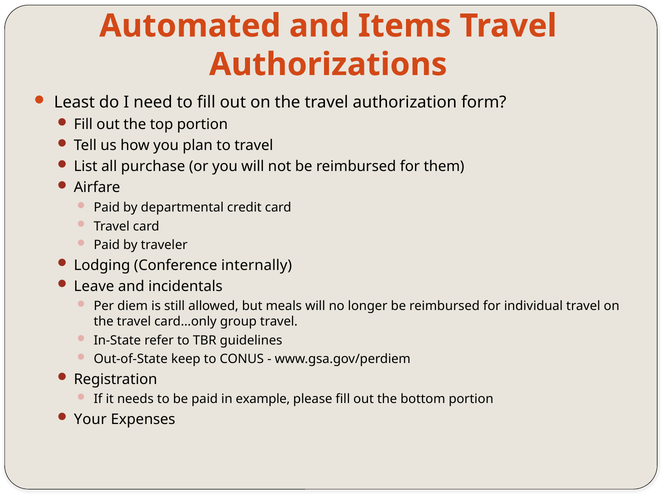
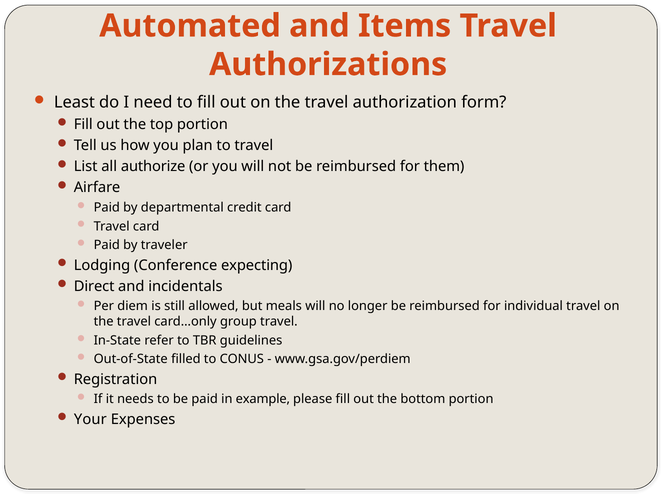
purchase: purchase -> authorize (153, 167)
internally: internally -> expecting (257, 266)
Leave: Leave -> Direct (94, 287)
keep: keep -> filled (186, 360)
